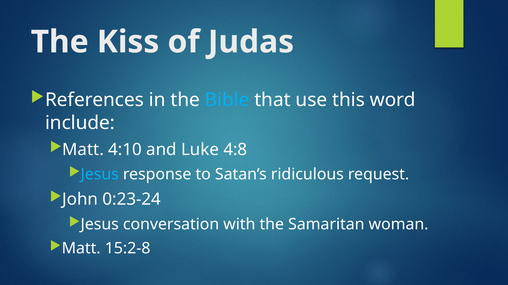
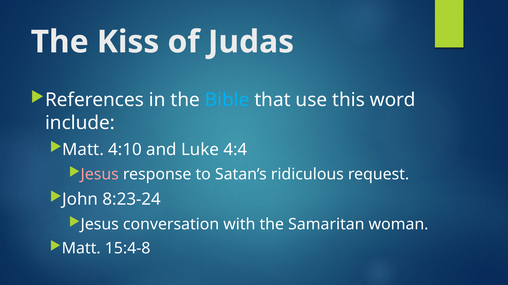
4:8: 4:8 -> 4:4 (235, 150)
Jesus colour: light blue -> pink (100, 175)
0:23-24: 0:23-24 -> 8:23-24 (132, 200)
15:2-8: 15:2-8 -> 15:4-8 (128, 249)
